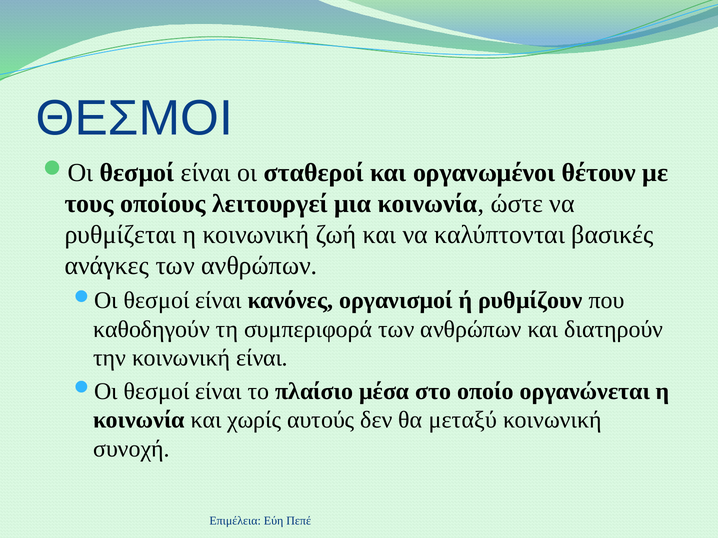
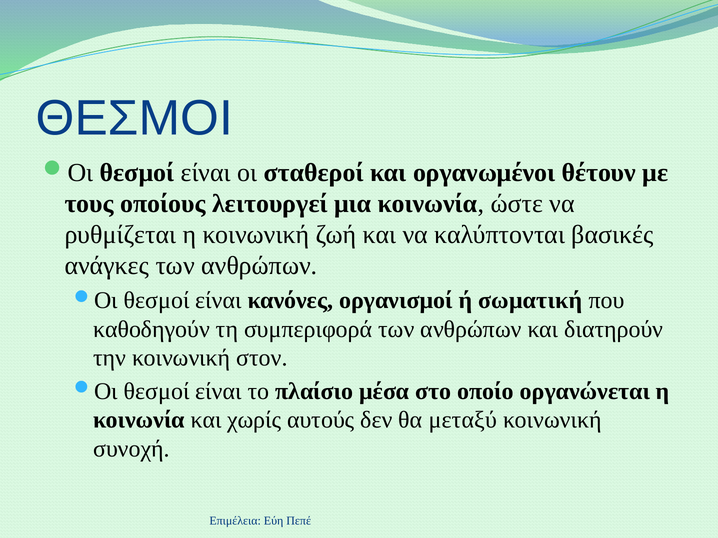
ρυθμίζουν: ρυθμίζουν -> σωματική (530, 301)
κοινωνική είναι: είναι -> στον (262, 358)
